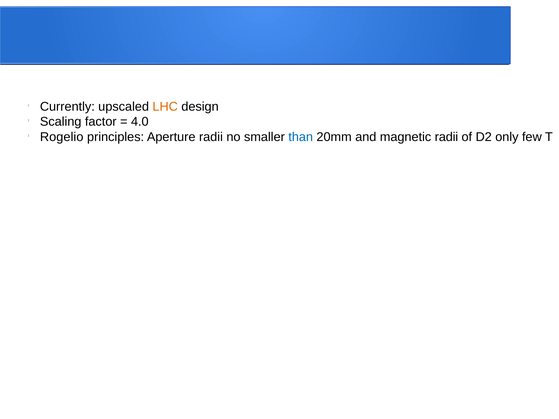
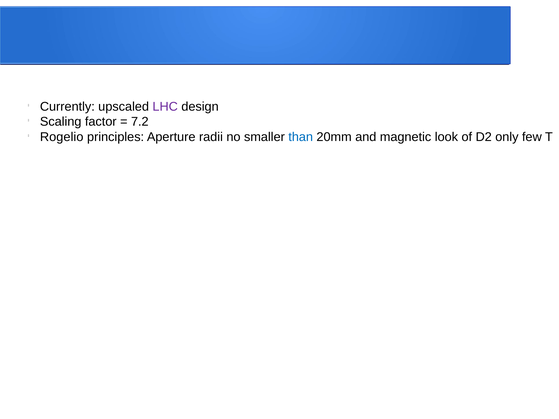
LHC colour: orange -> purple (165, 107)
4.0: 4.0 -> 7.2 (140, 122)
magnetic radii: radii -> look (446, 137)
